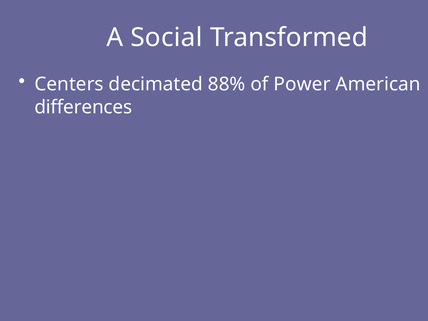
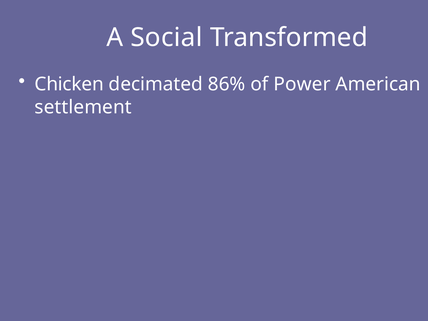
Centers: Centers -> Chicken (69, 84)
88%: 88% -> 86% (227, 84)
differences: differences -> settlement (83, 107)
